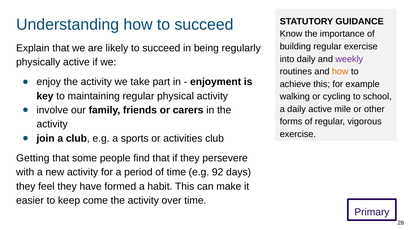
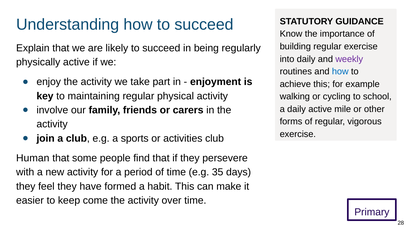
how colour: orange -> blue (340, 71)
Getting: Getting -> Human (33, 158)
92: 92 -> 35 (218, 172)
